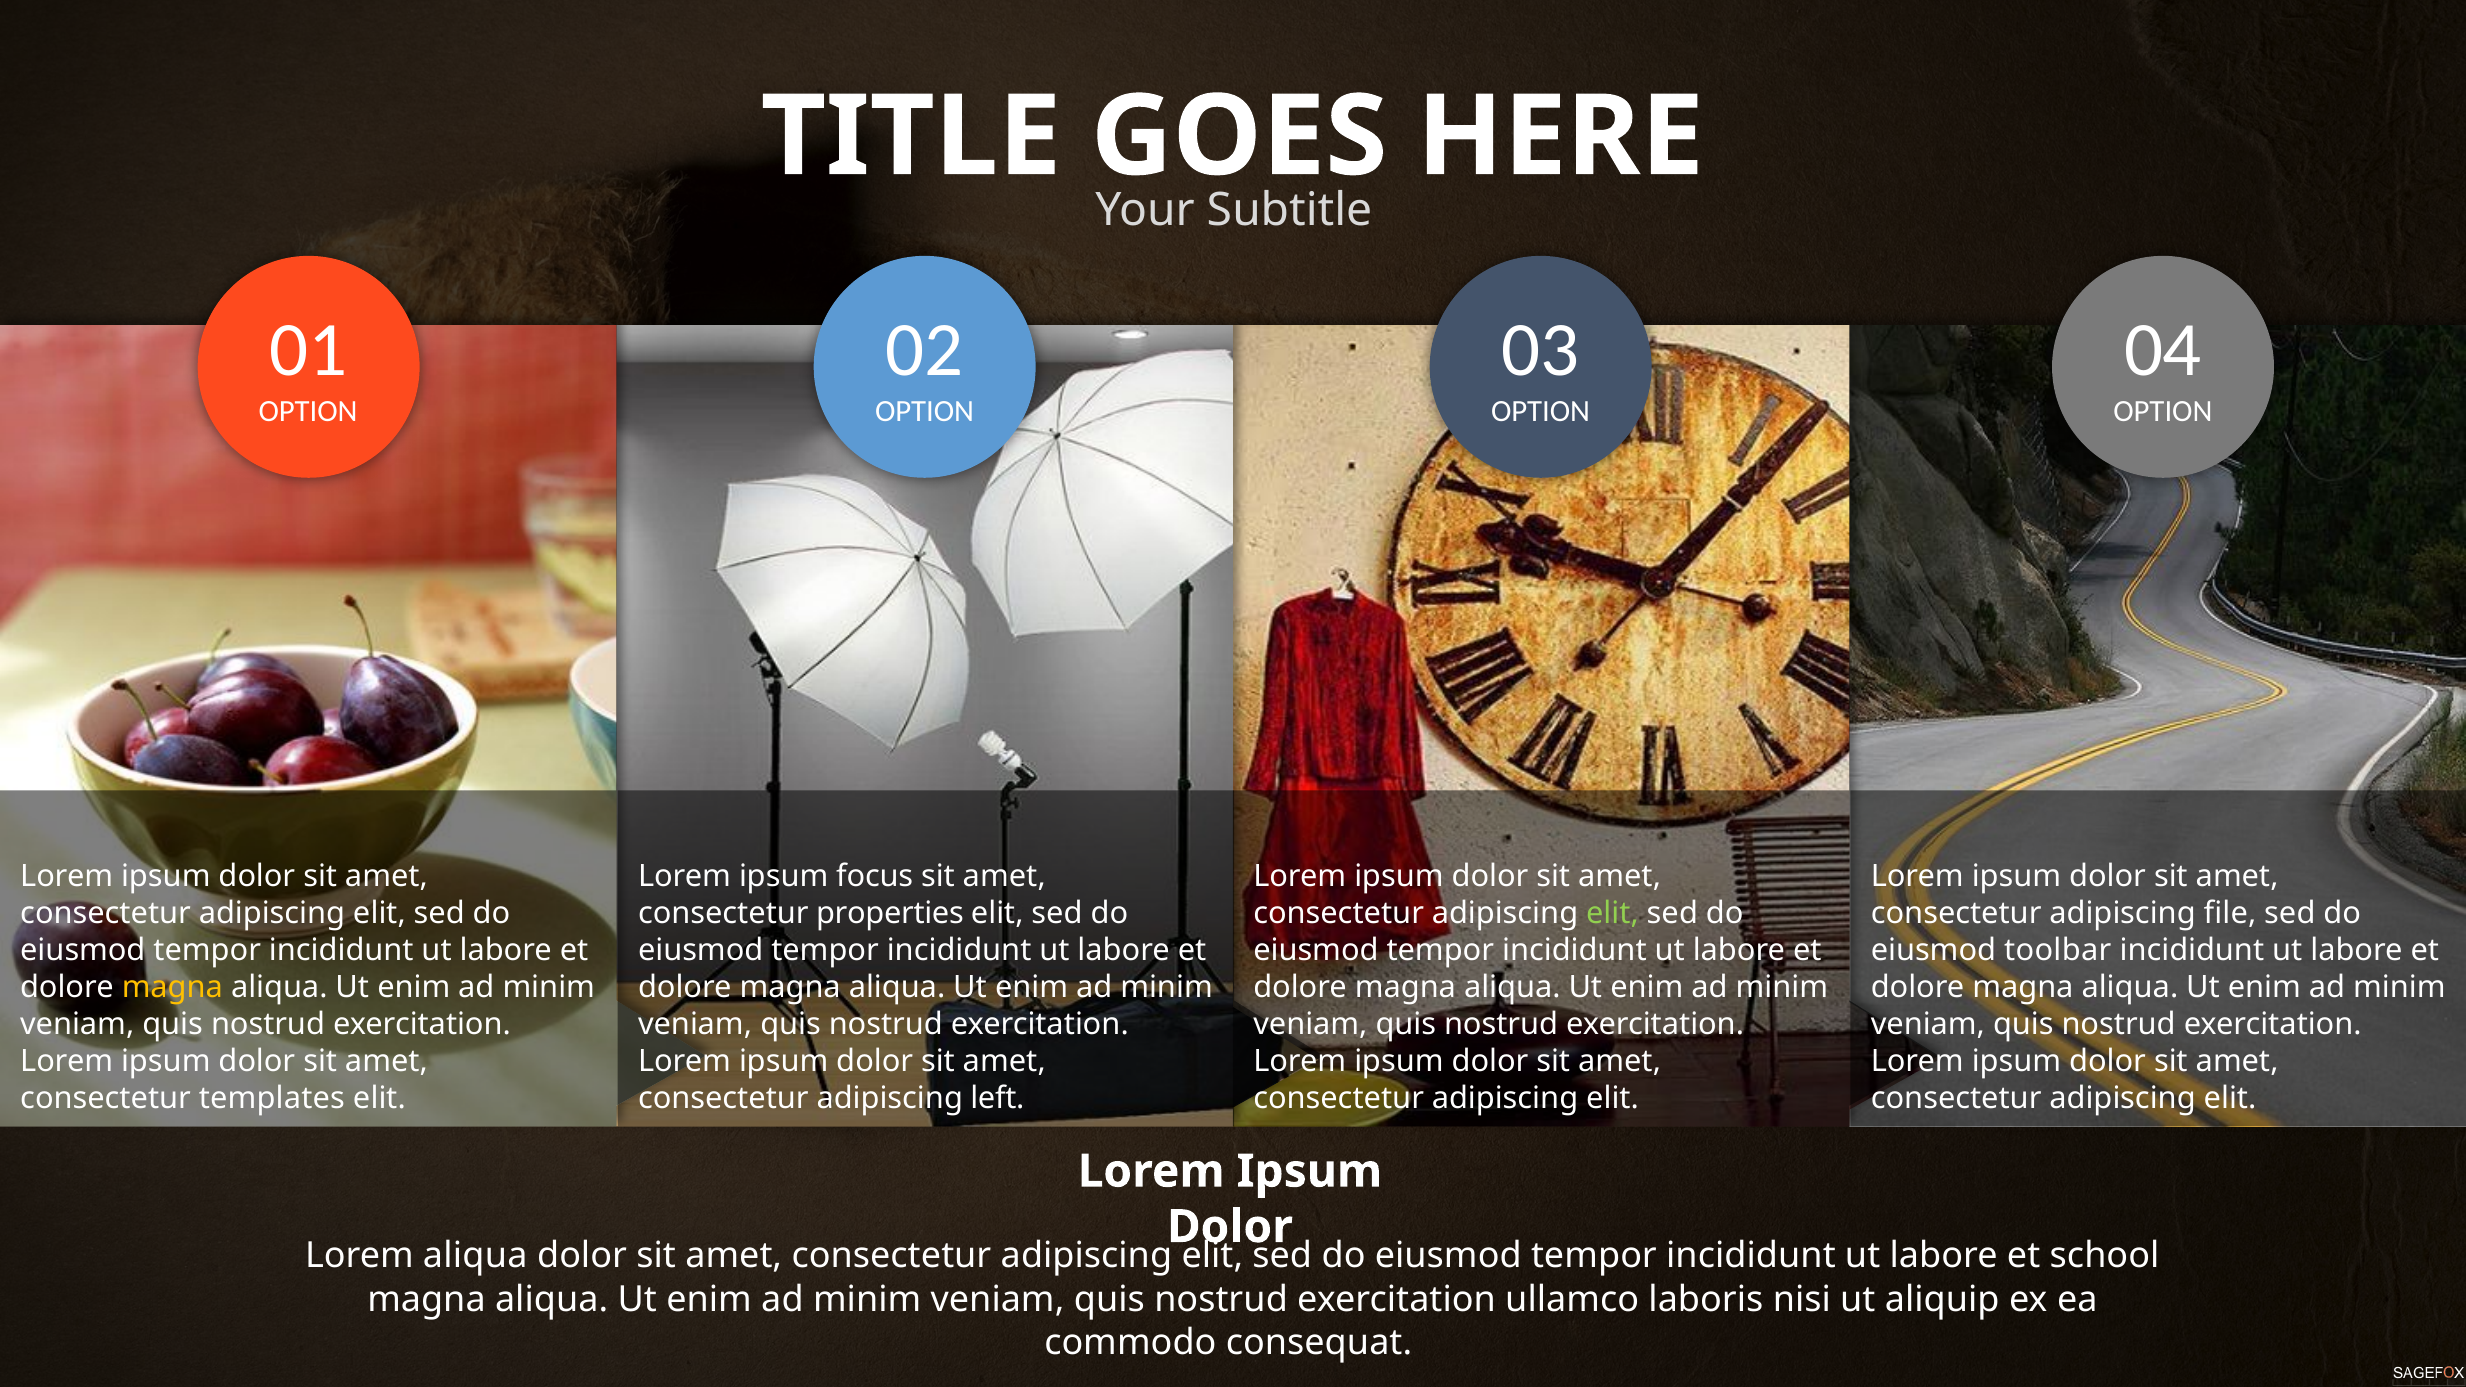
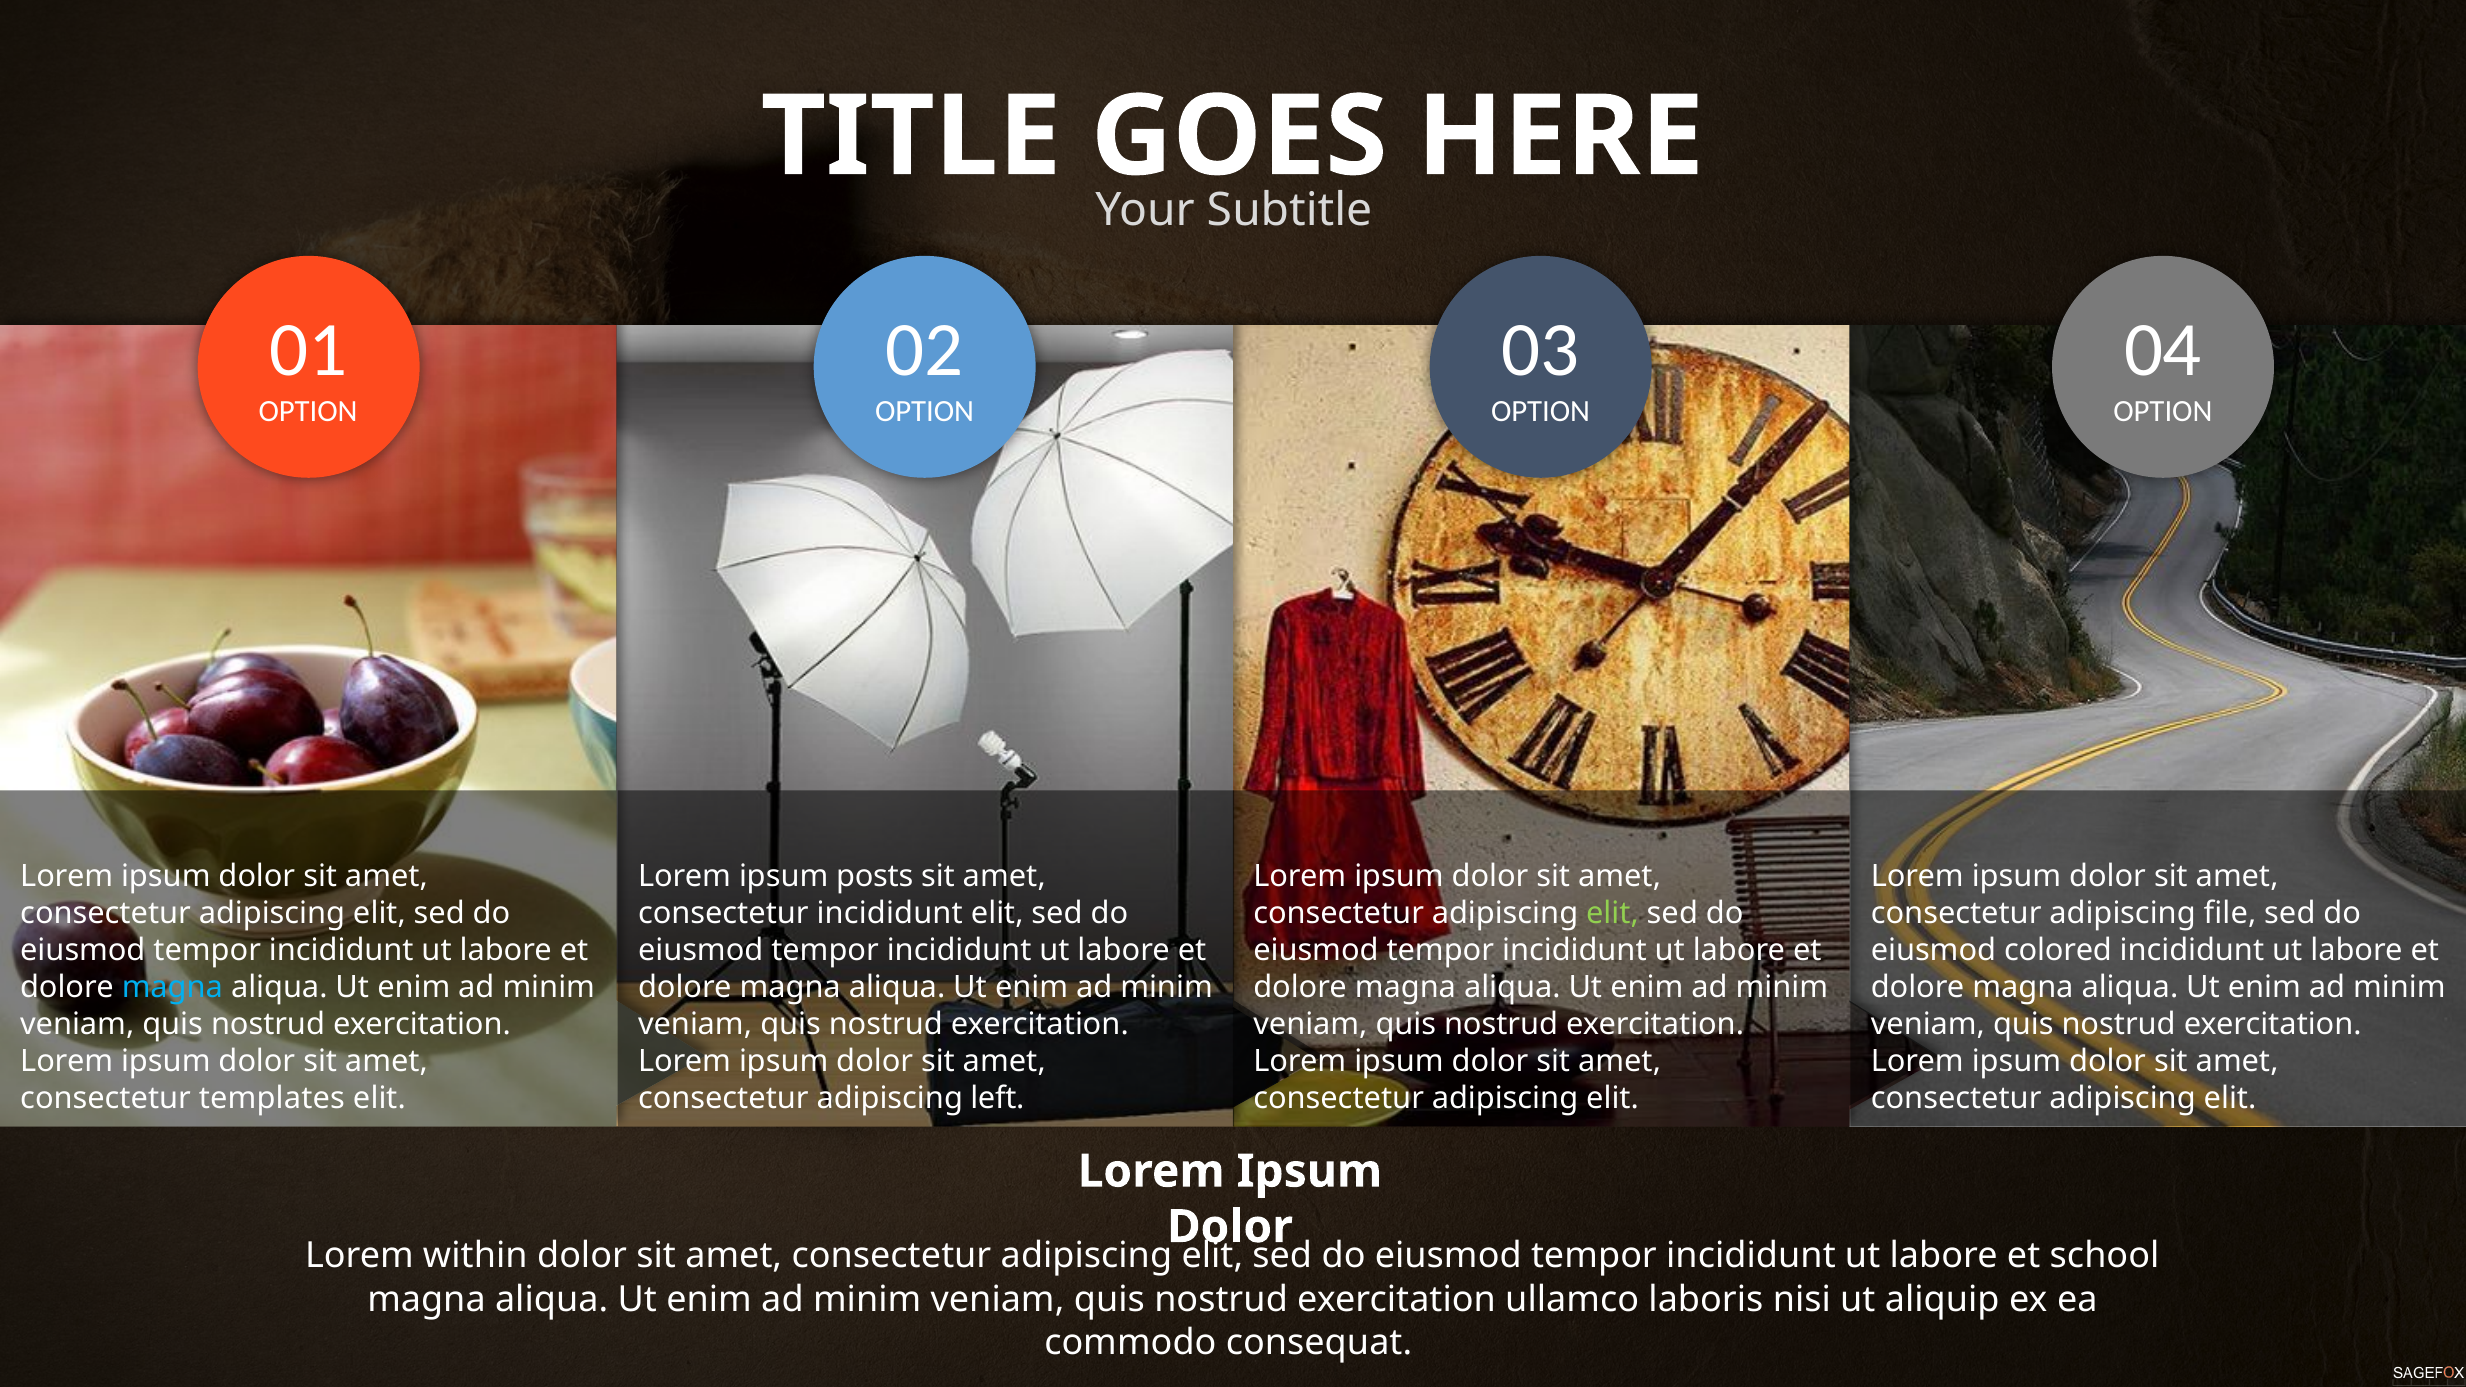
focus: focus -> posts (875, 876)
consectetur properties: properties -> incididunt (890, 913)
toolbar: toolbar -> colored (2058, 950)
magna colour: yellow -> light blue (172, 987)
Lorem aliqua: aliqua -> within (475, 1256)
